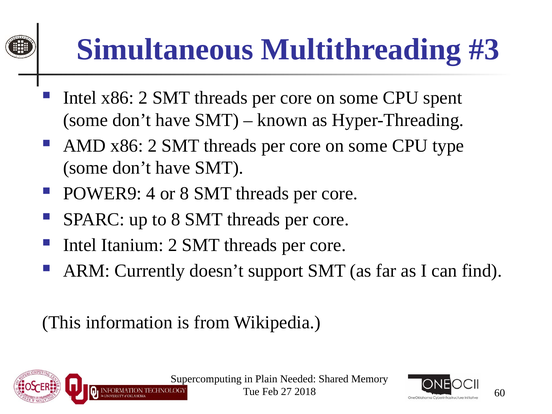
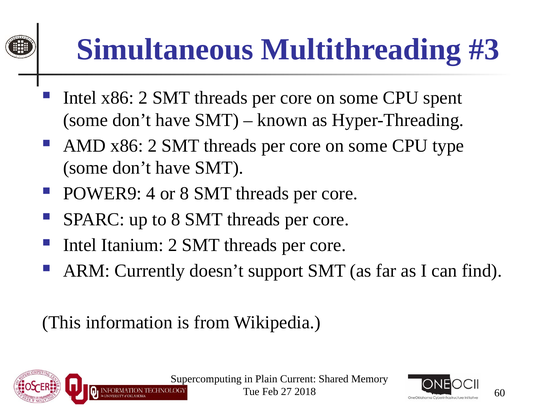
Needed: Needed -> Current (298, 379)
